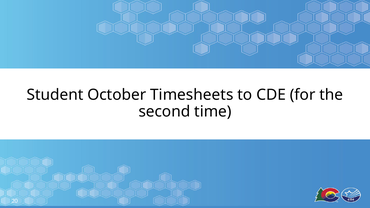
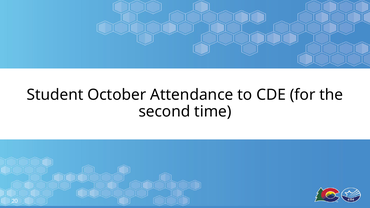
Timesheets: Timesheets -> Attendance (192, 95)
